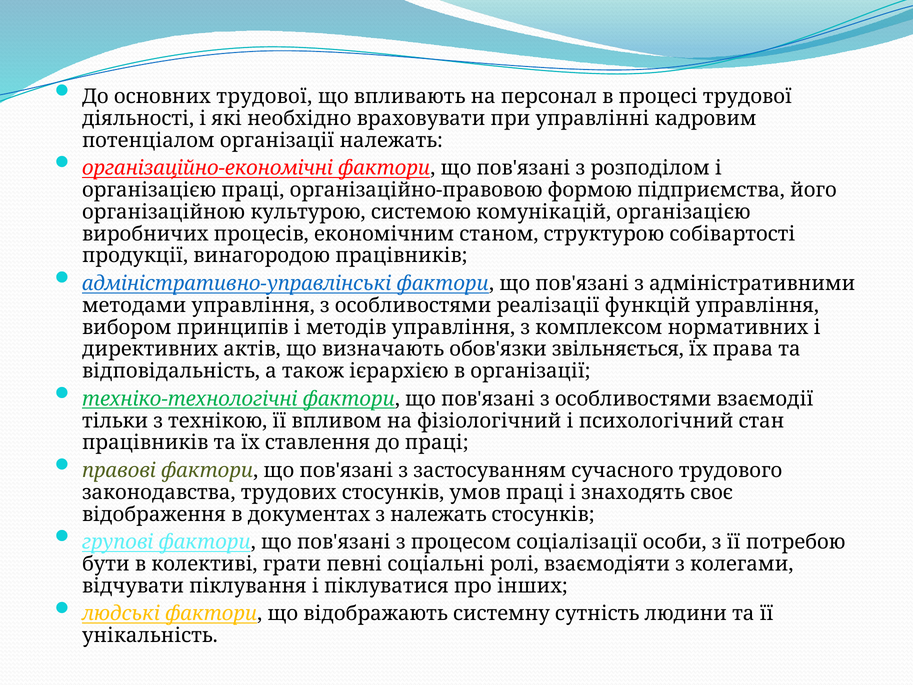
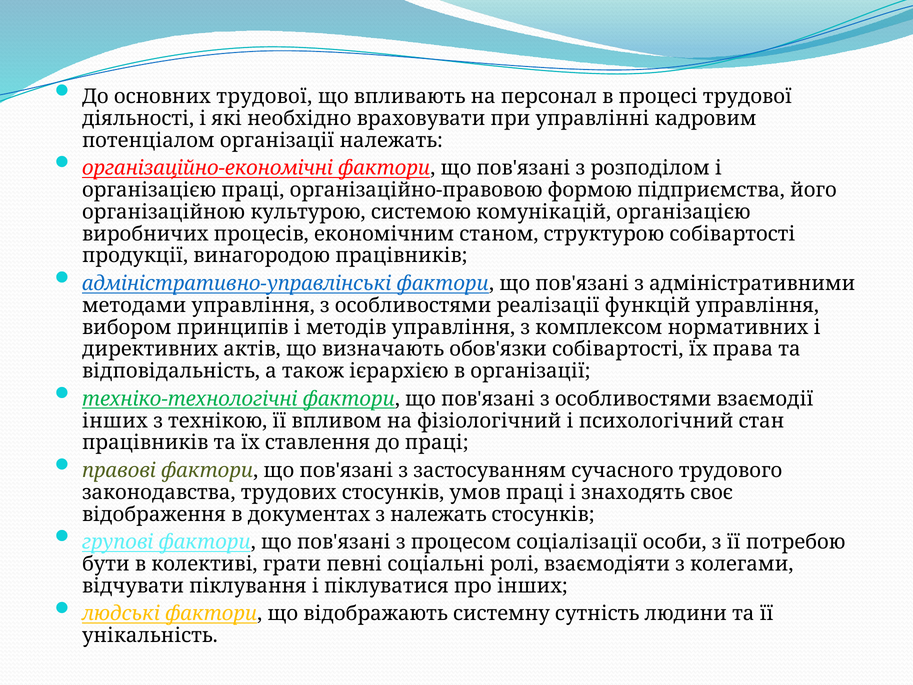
обов'язки звільняється: звільняється -> собівартості (618, 349)
тільки: тільки -> інших (115, 421)
